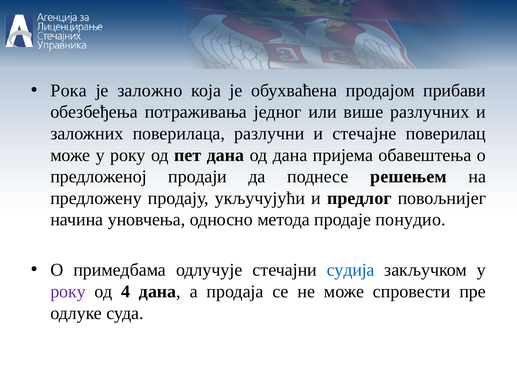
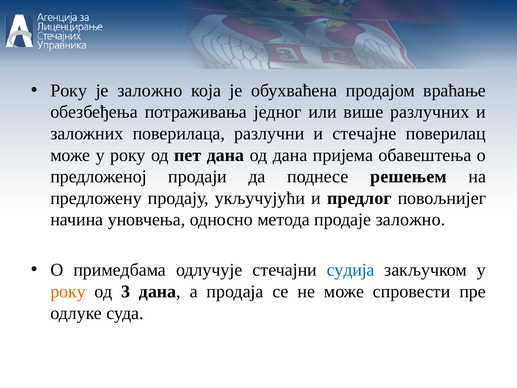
Рока: Рока -> Року (69, 90)
прибави: прибави -> враћање (455, 90)
продаје понудио: понудио -> заложнo (411, 220)
року colour: purple -> orange (68, 291)
4: 4 -> 3 (126, 291)
